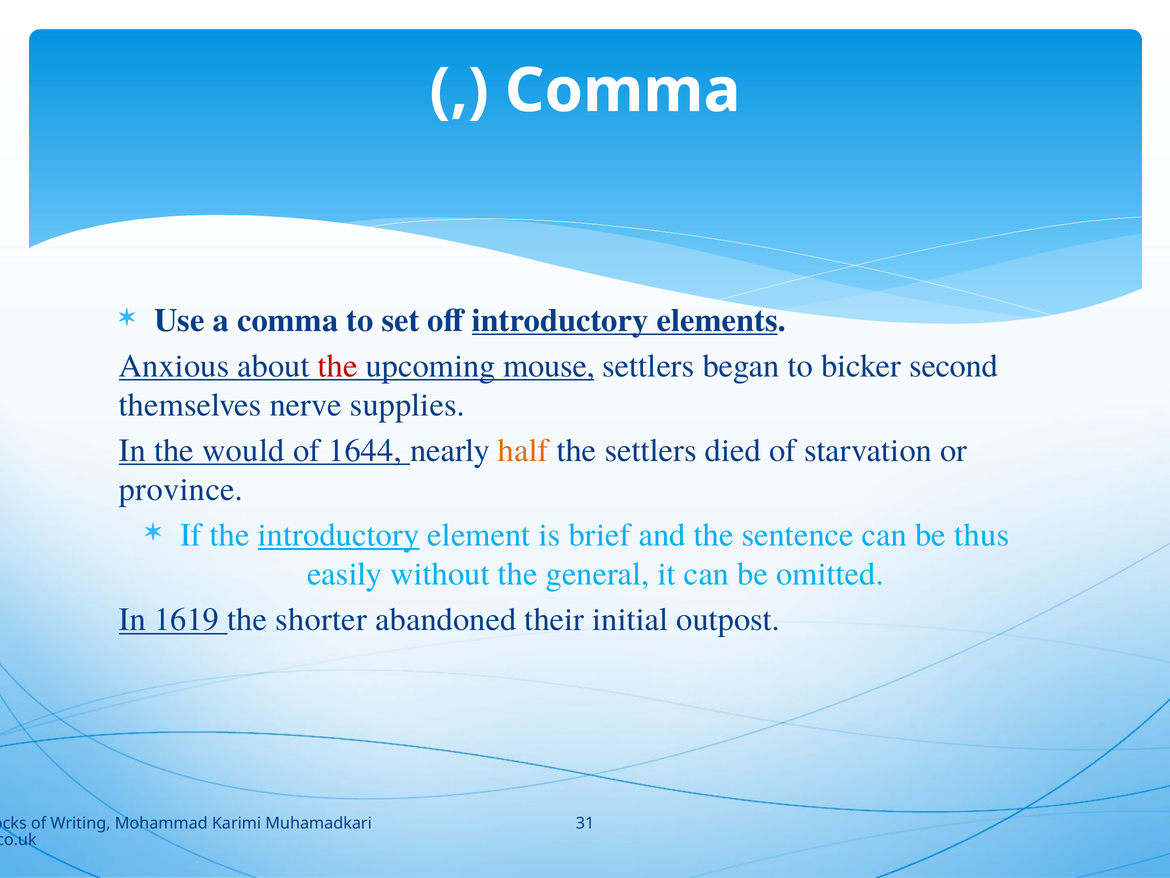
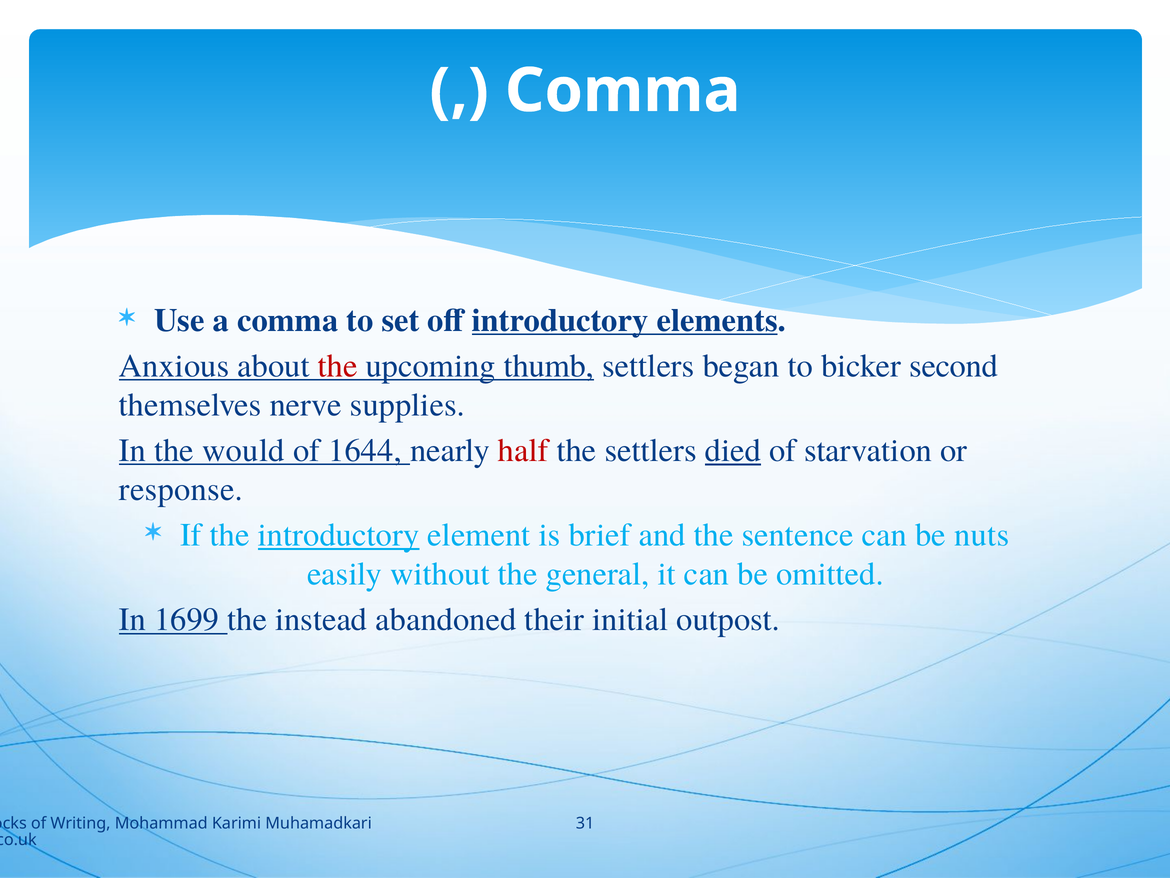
mouse: mouse -> thumb (549, 366)
half colour: orange -> red (523, 450)
died underline: none -> present (733, 450)
province: province -> response (181, 489)
thus: thus -> nuts (982, 535)
1619: 1619 -> 1699 (187, 619)
shorter: shorter -> instead (321, 619)
